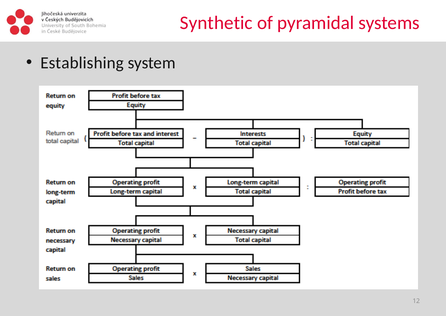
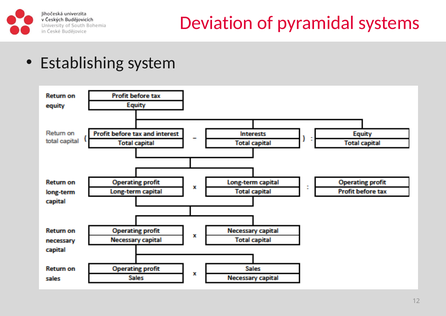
Synthetic: Synthetic -> Deviation (216, 23)
